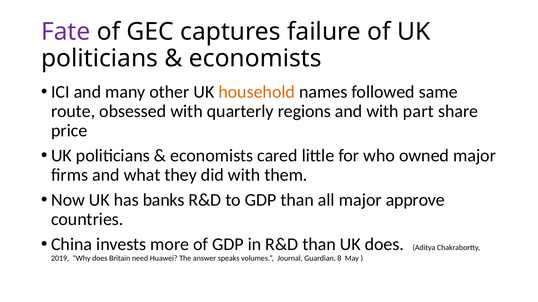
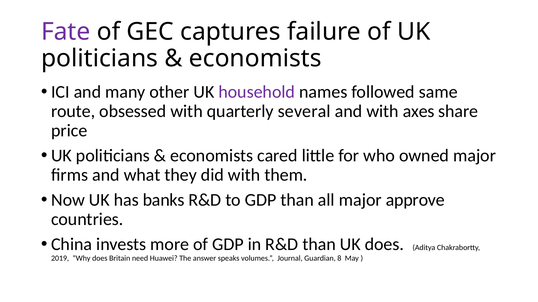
household colour: orange -> purple (257, 92)
regions: regions -> several (304, 112)
part: part -> axes (419, 112)
